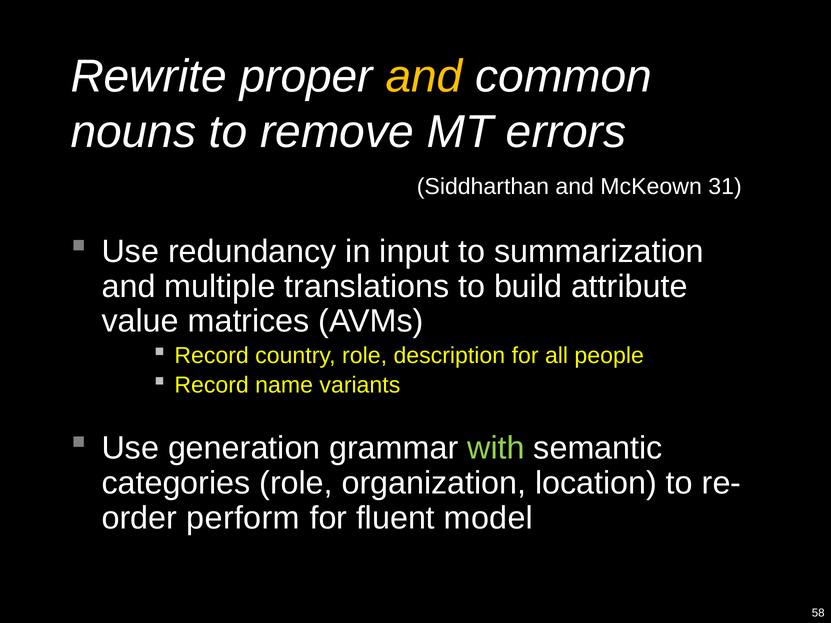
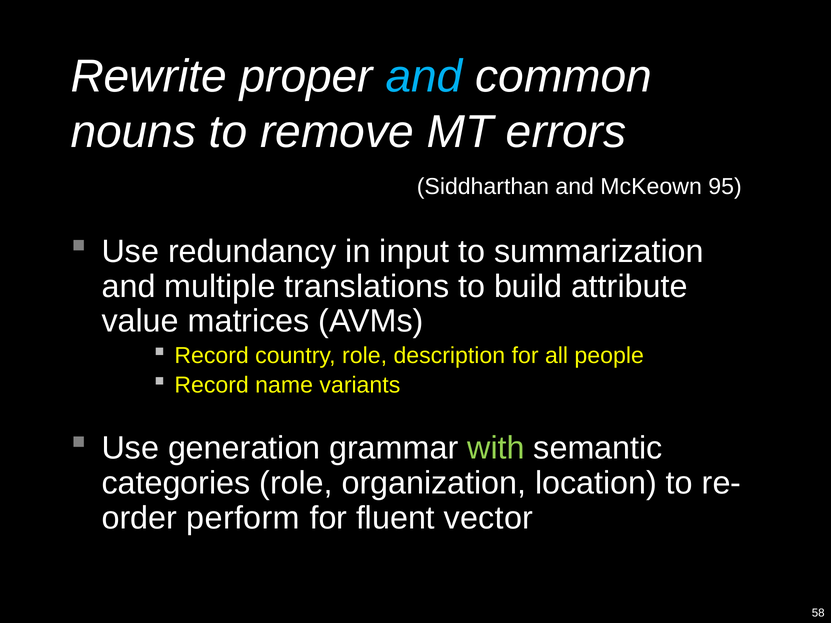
and colour: yellow -> light blue (424, 77)
31: 31 -> 95 (725, 187)
model: model -> vector (488, 518)
